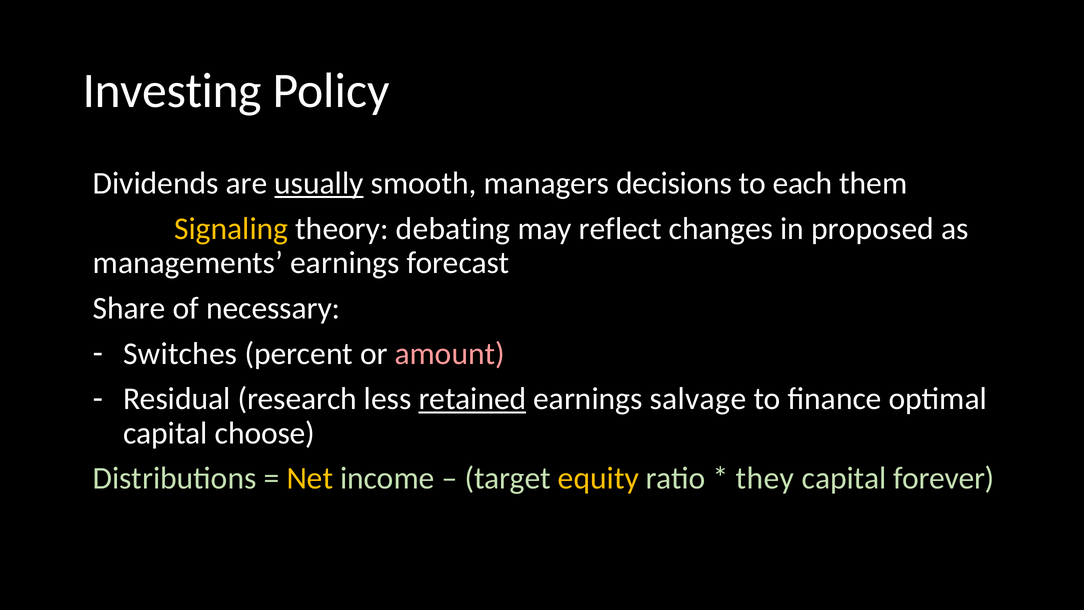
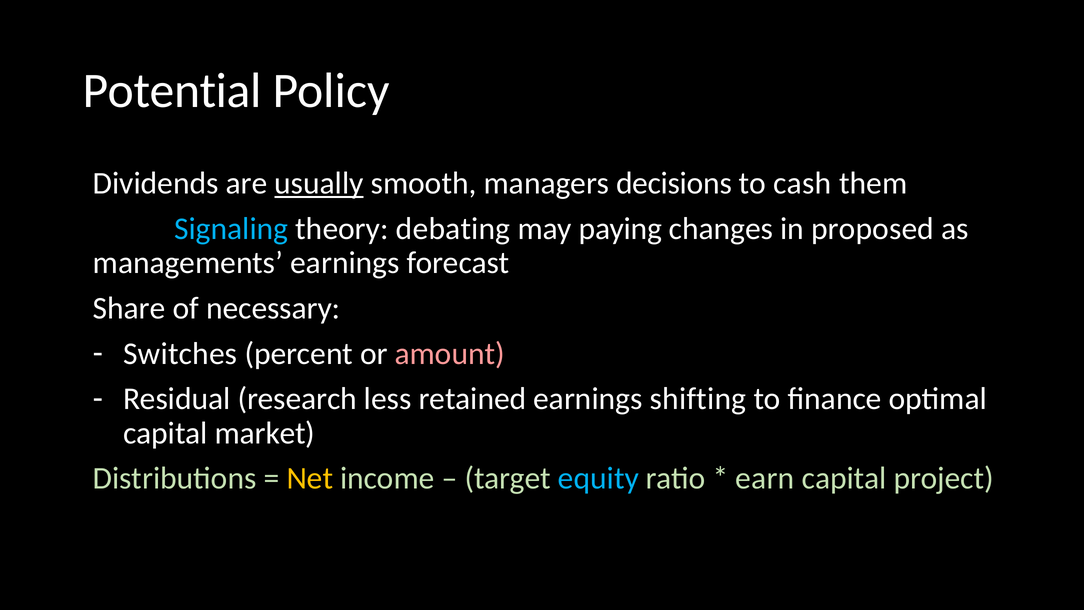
Investing: Investing -> Potential (172, 91)
each: each -> cash (802, 183)
Signaling colour: yellow -> light blue (231, 229)
reflect: reflect -> paying (620, 229)
retained underline: present -> none (472, 399)
salvage: salvage -> shifting (698, 399)
choose: choose -> market (265, 433)
equity colour: yellow -> light blue (598, 478)
they: they -> earn (765, 478)
forever: forever -> project (944, 478)
